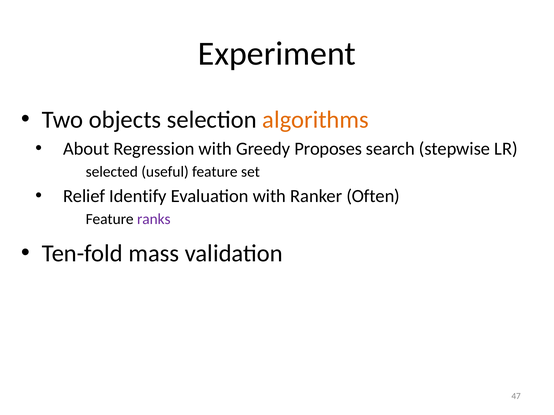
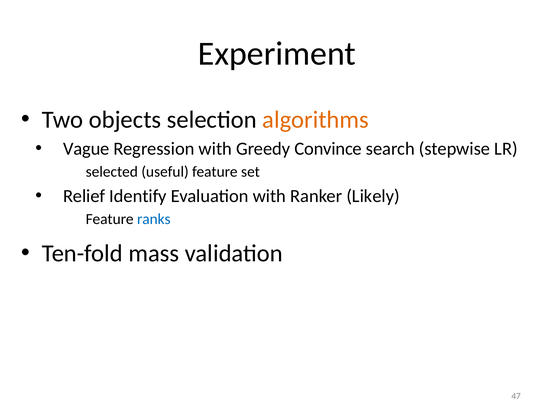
About: About -> Vague (86, 149)
Proposes: Proposes -> Convince (328, 149)
Often: Often -> Likely (373, 196)
ranks colour: purple -> blue (154, 219)
